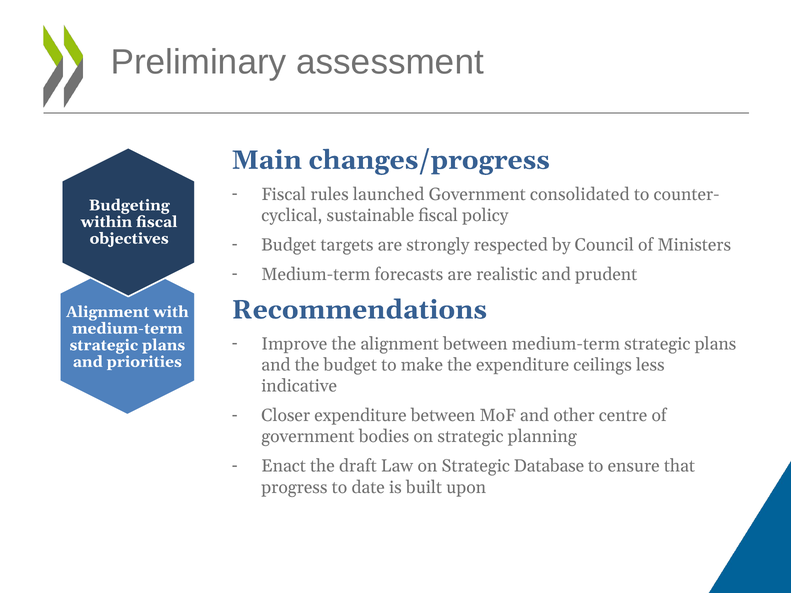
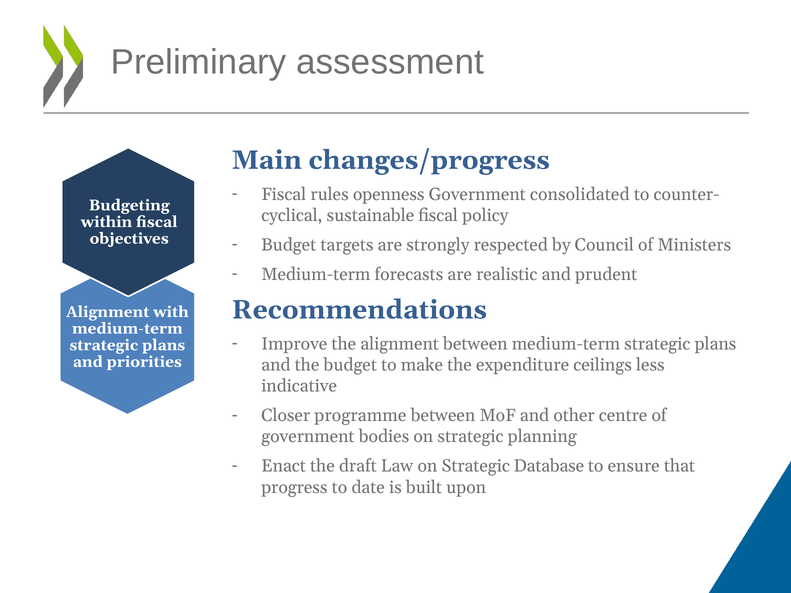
launched: launched -> openness (389, 194)
Closer expenditure: expenditure -> programme (360, 416)
